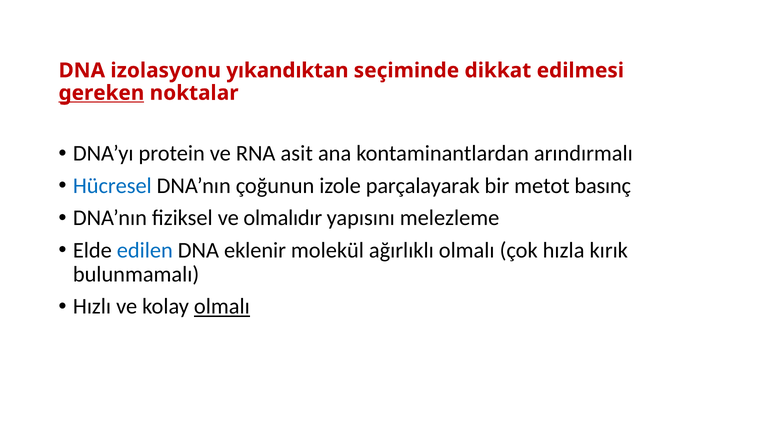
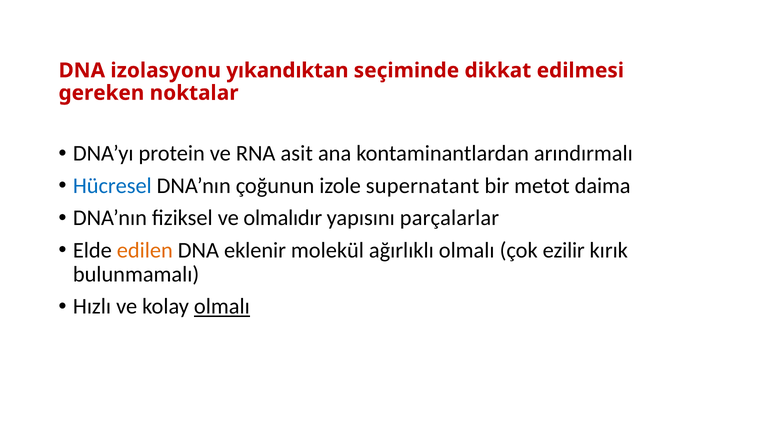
gereken underline: present -> none (101, 93)
parçalayarak: parçalayarak -> supernatant (423, 186)
basınç: basınç -> daima (603, 186)
melezleme: melezleme -> parçalarlar (449, 218)
edilen colour: blue -> orange (145, 250)
hızla: hızla -> ezilir (564, 250)
